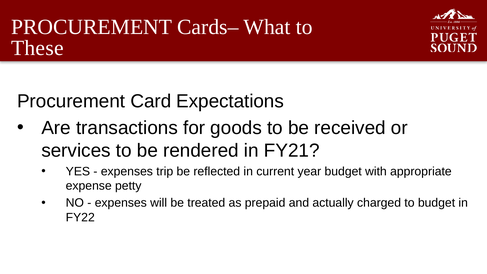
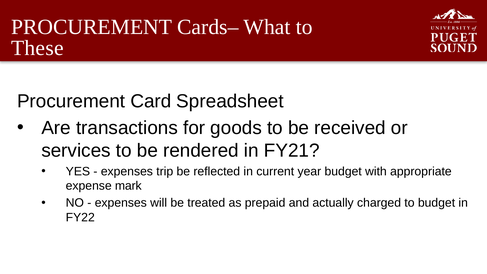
Expectations: Expectations -> Spreadsheet (230, 101)
petty: petty -> mark (128, 186)
